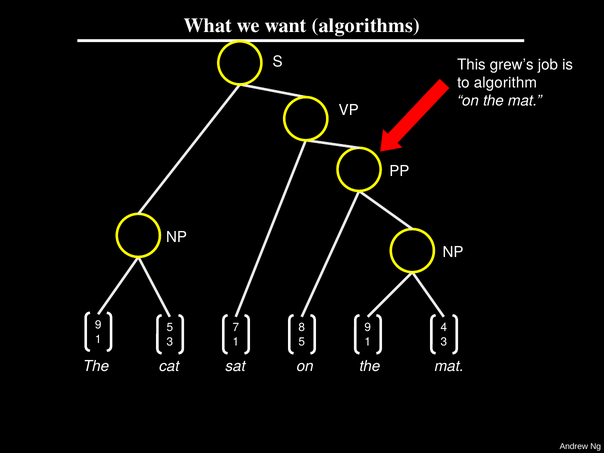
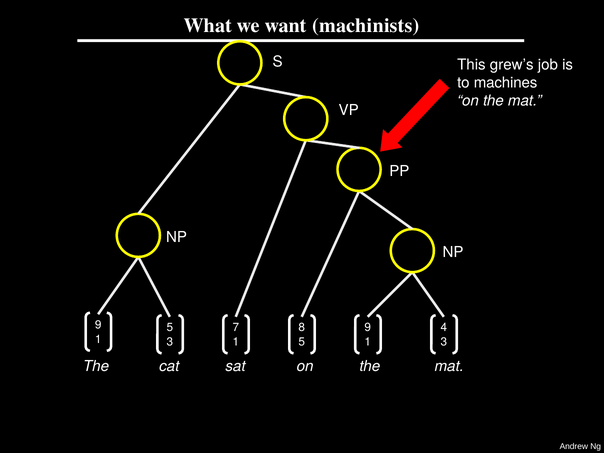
algorithms: algorithms -> machinists (366, 26)
algorithm: algorithm -> machines (506, 83)
